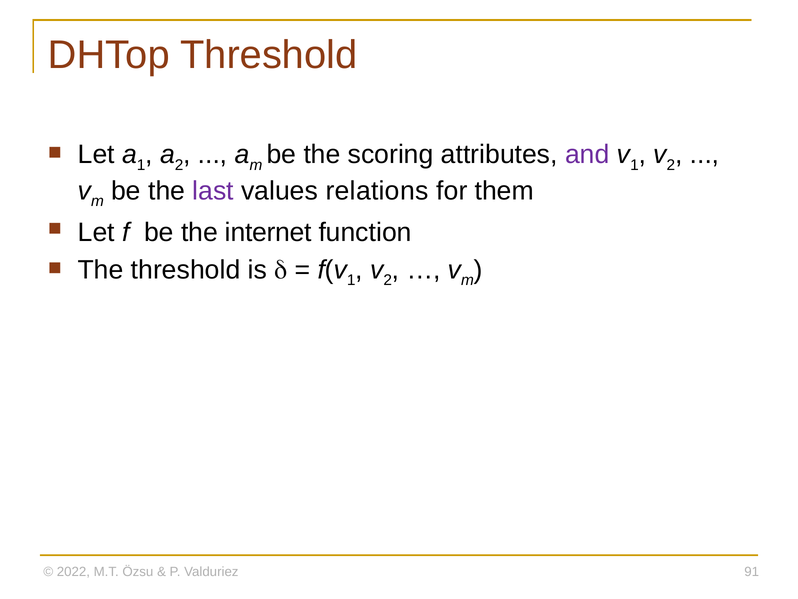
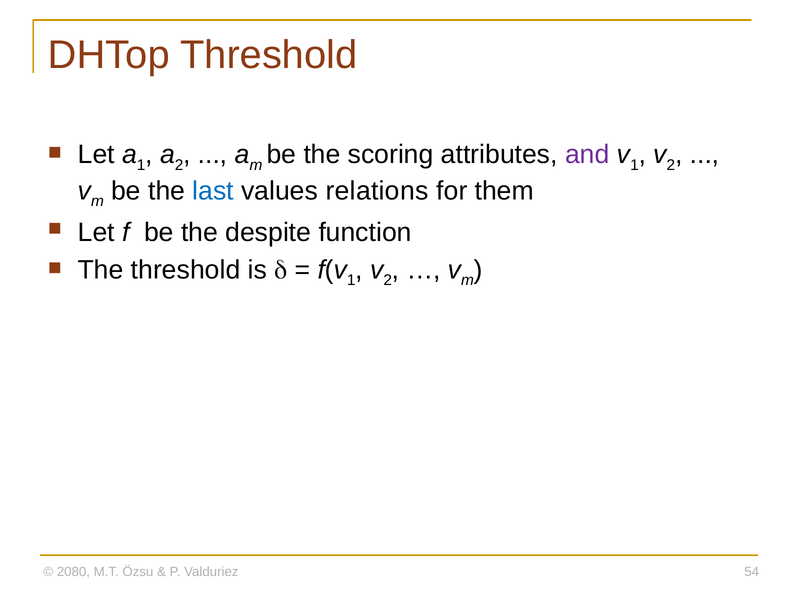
last colour: purple -> blue (213, 191)
internet: internet -> despite (268, 232)
2022: 2022 -> 2080 (73, 572)
91: 91 -> 54 (752, 572)
